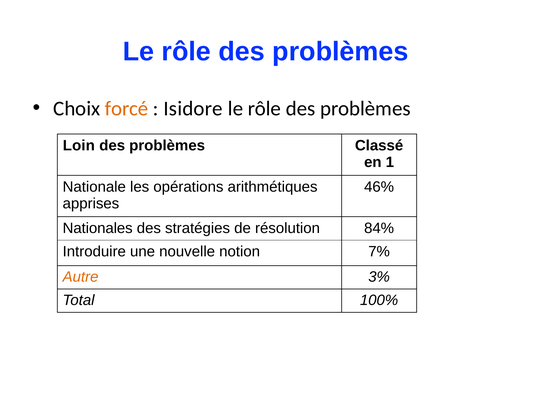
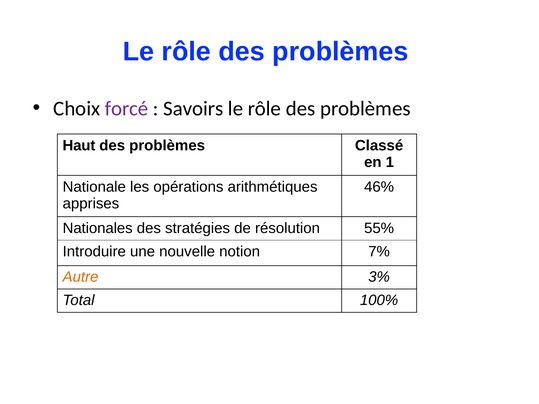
forcé colour: orange -> purple (127, 109)
Isidore: Isidore -> Savoirs (193, 109)
Loin: Loin -> Haut (79, 146)
84%: 84% -> 55% (379, 228)
